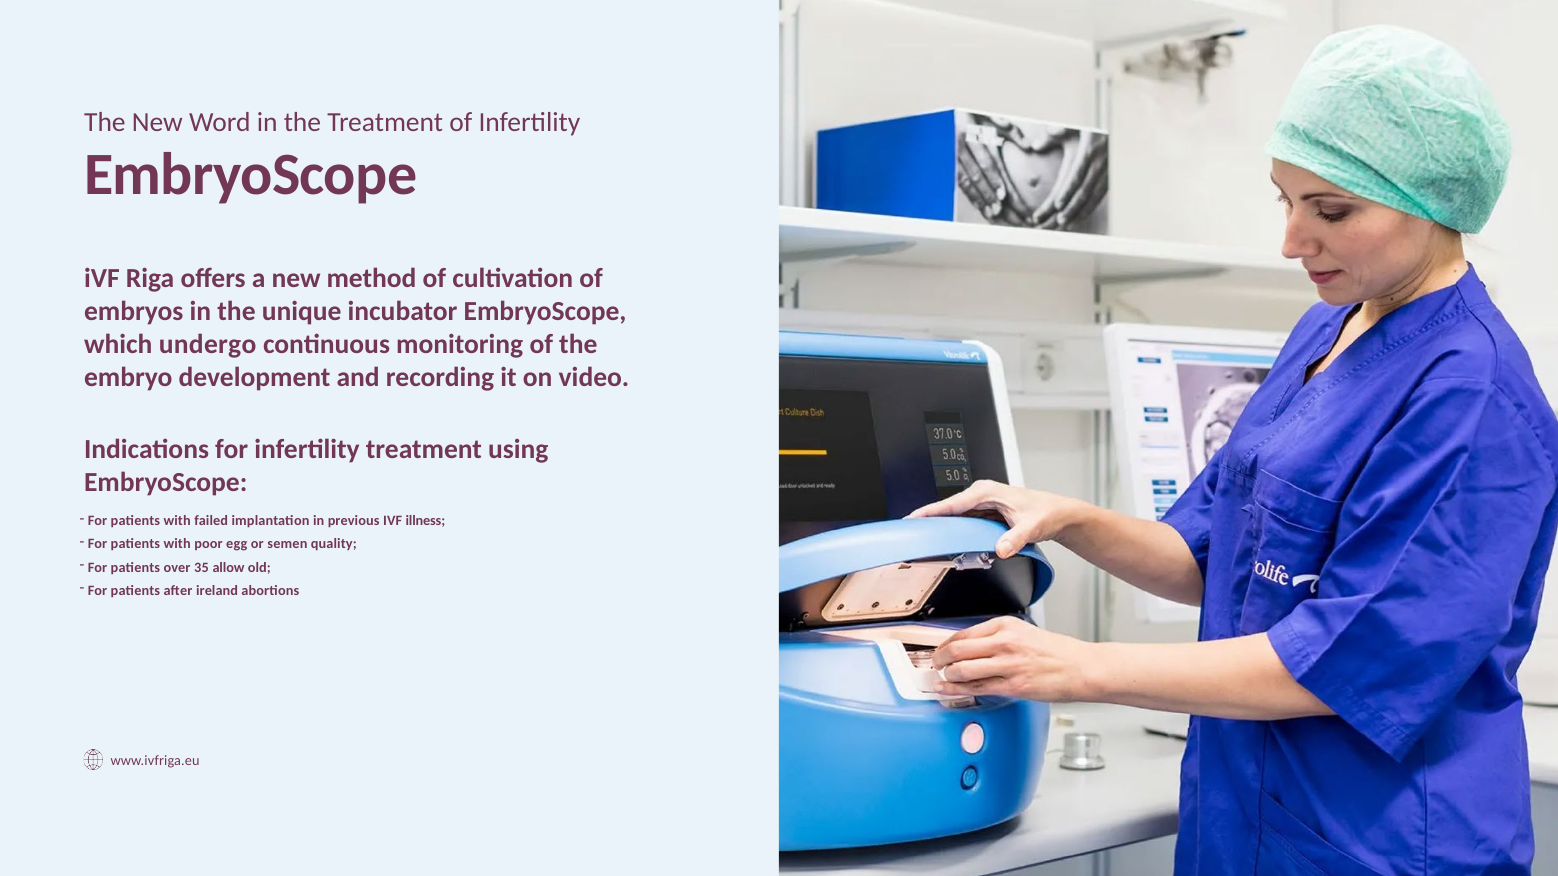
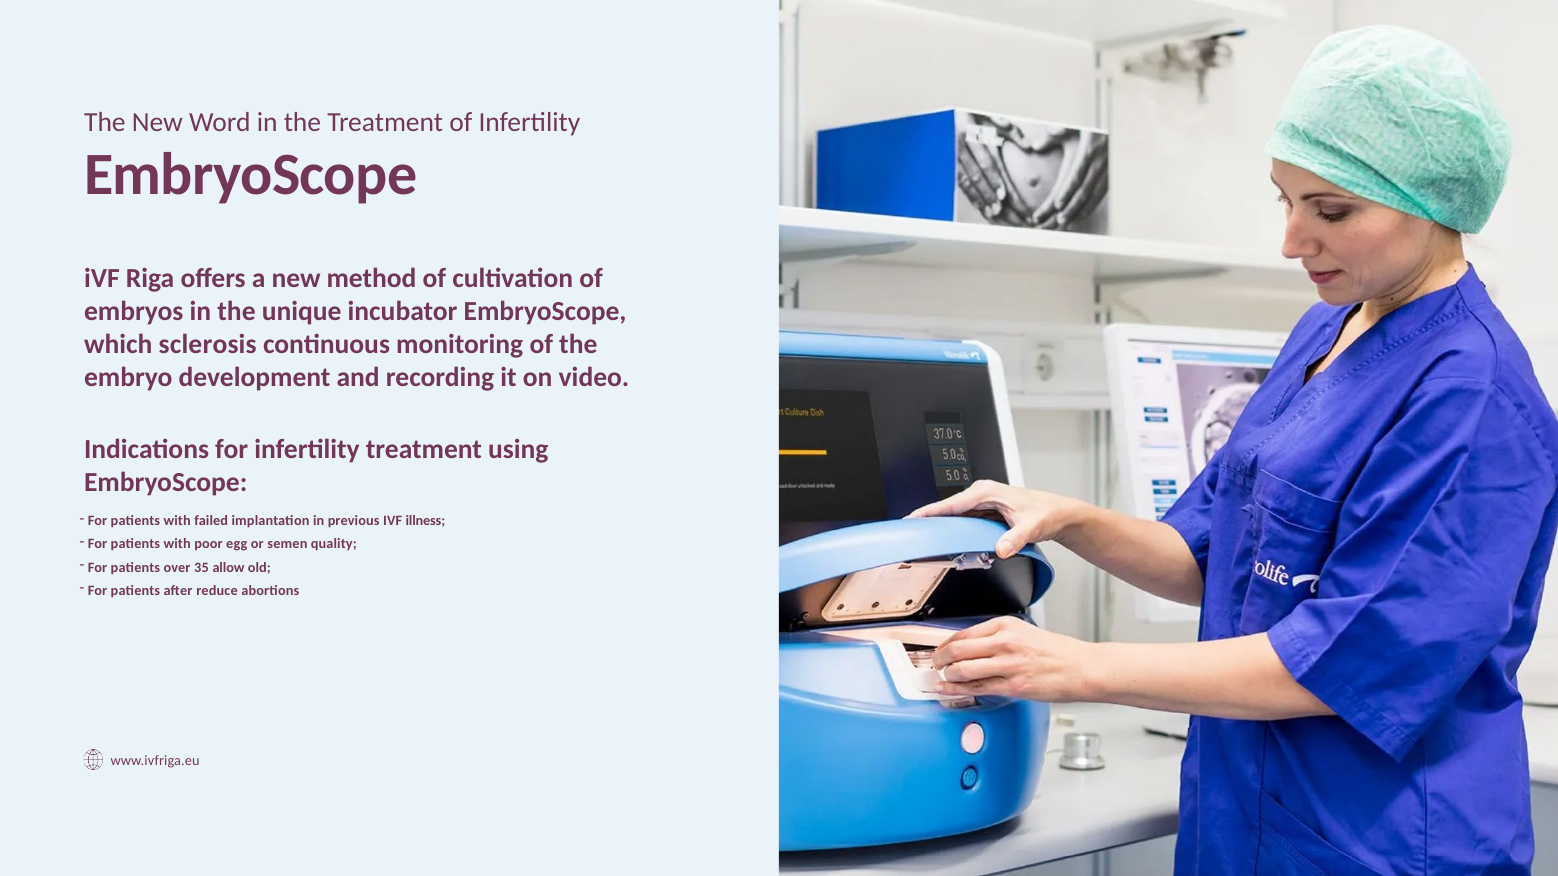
undergo: undergo -> sclerosis (208, 345)
ireland: ireland -> reduce (217, 591)
